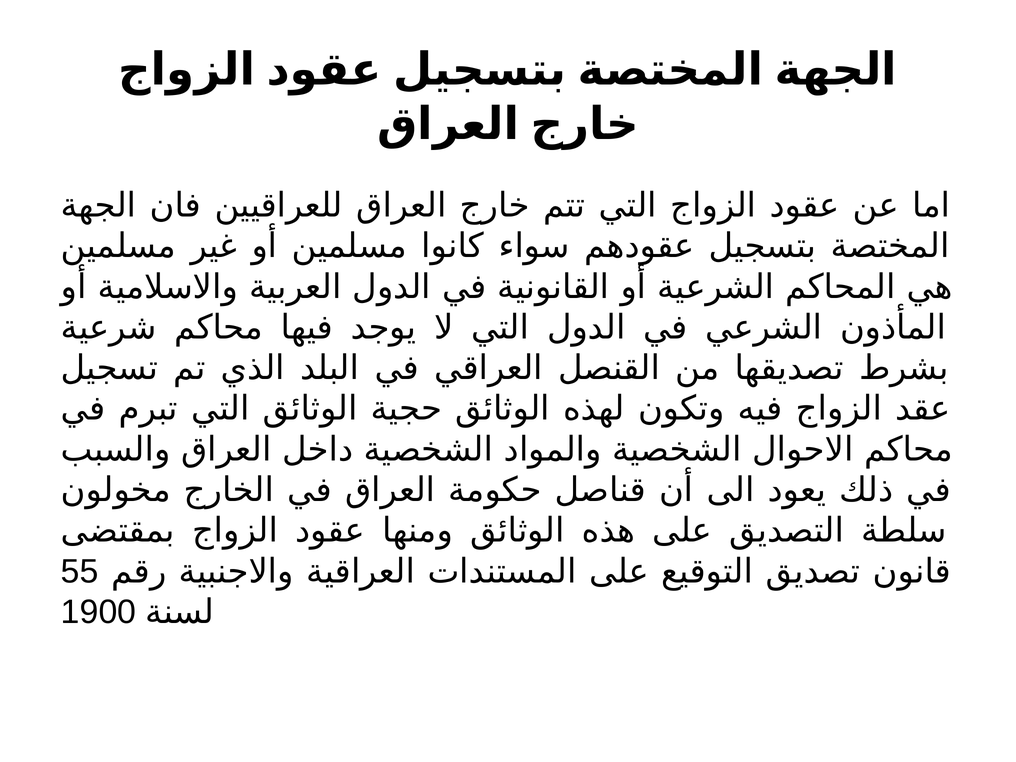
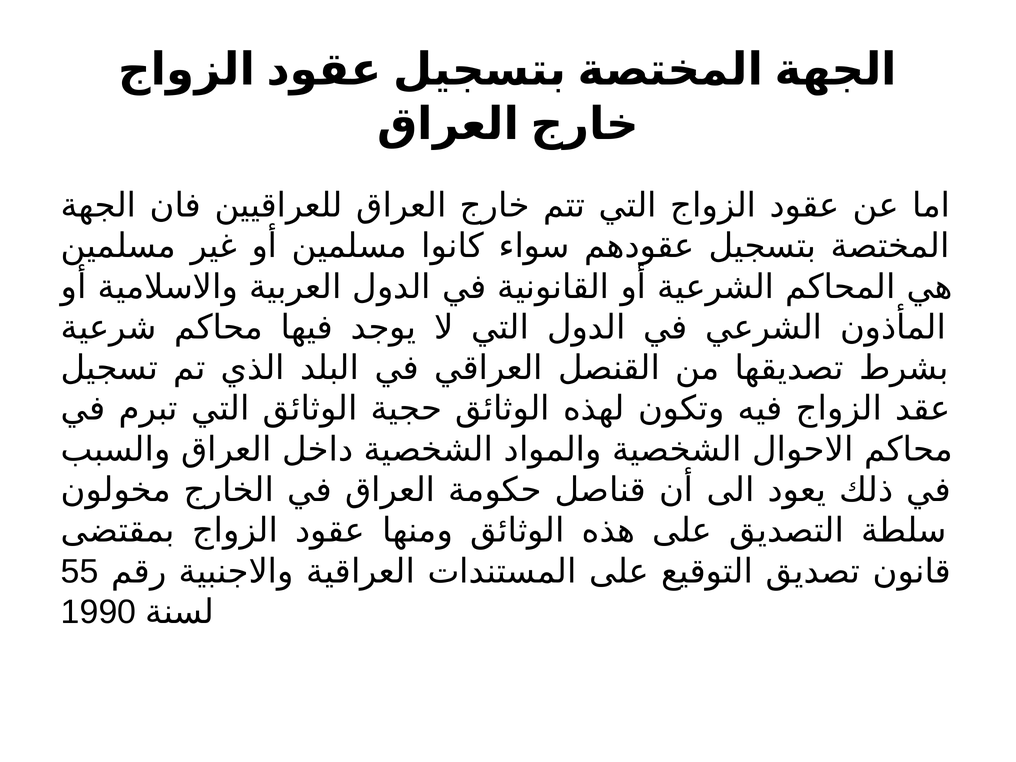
1900: 1900 -> 1990 (99, 612)
